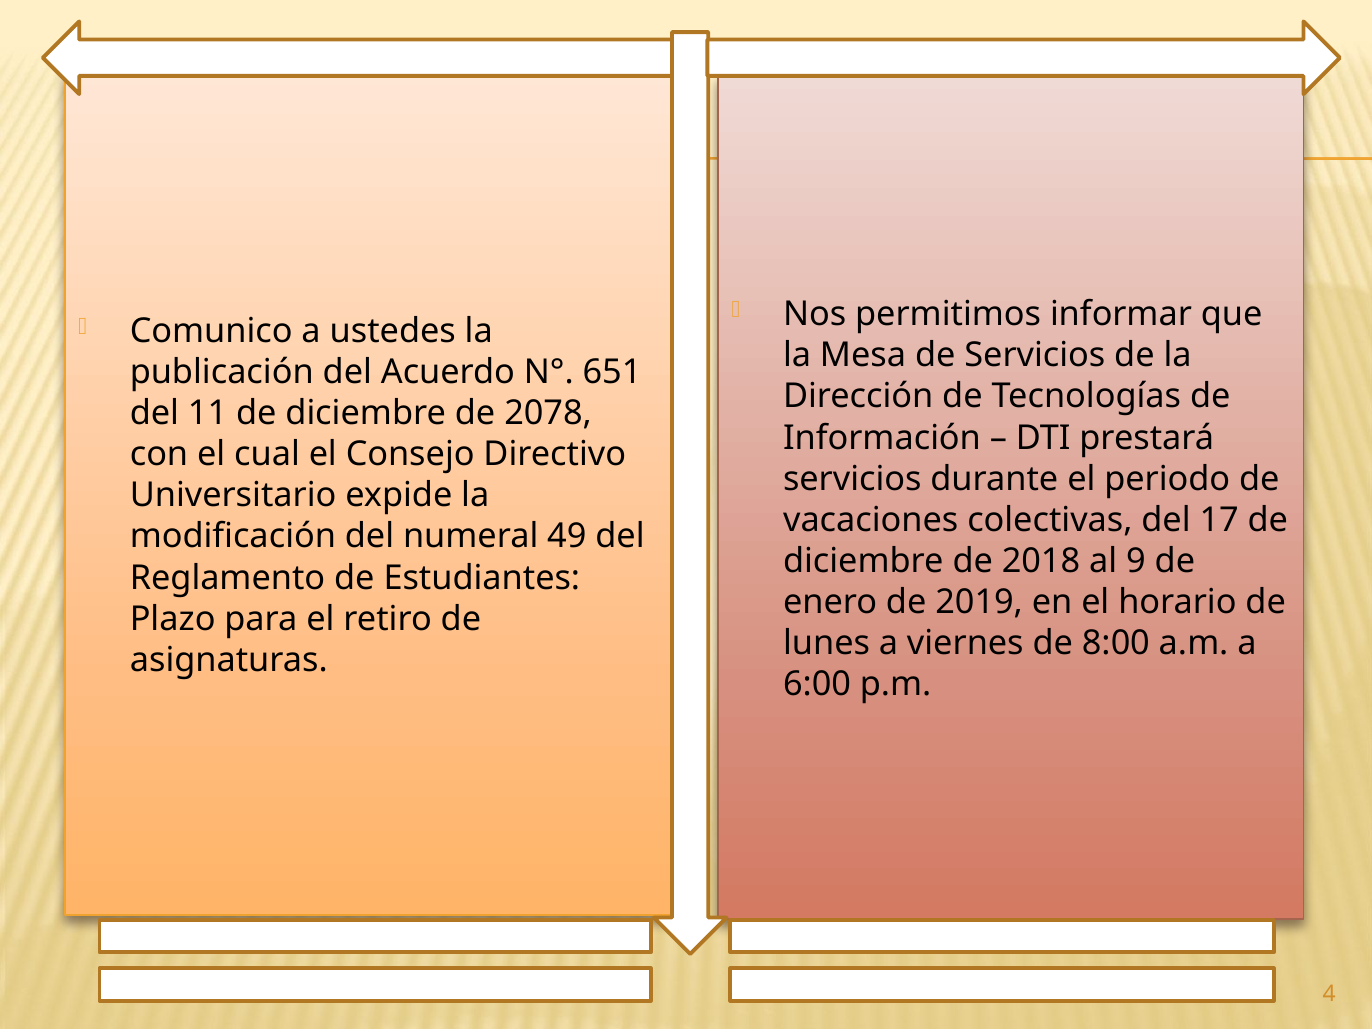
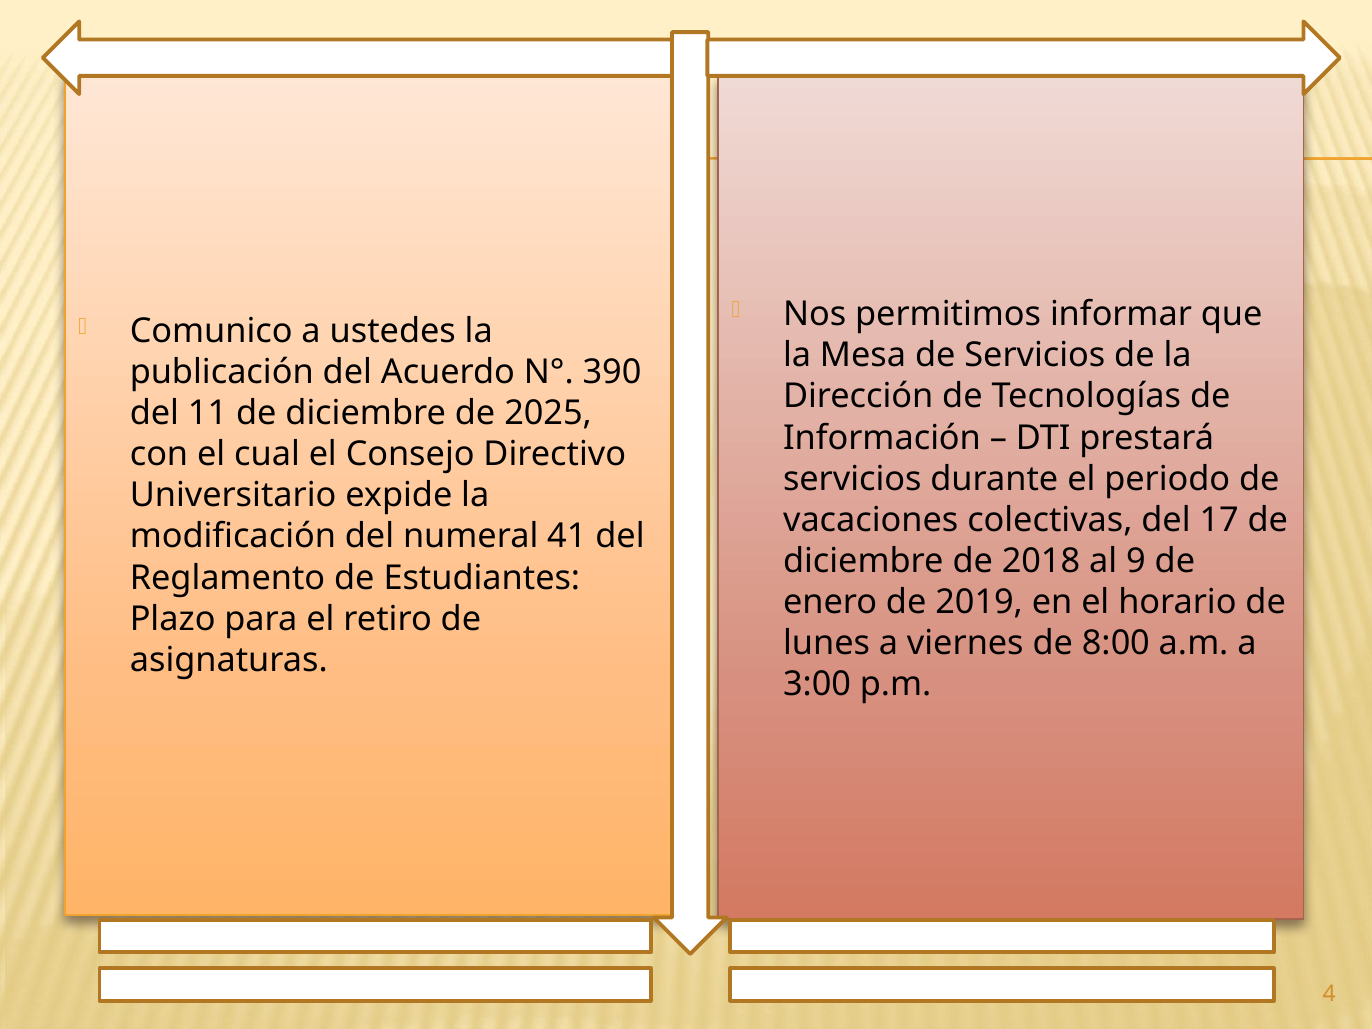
651: 651 -> 390 (612, 372)
2078: 2078 -> 2025 (548, 413)
49: 49 -> 41 (567, 537)
6:00: 6:00 -> 3:00 (817, 685)
